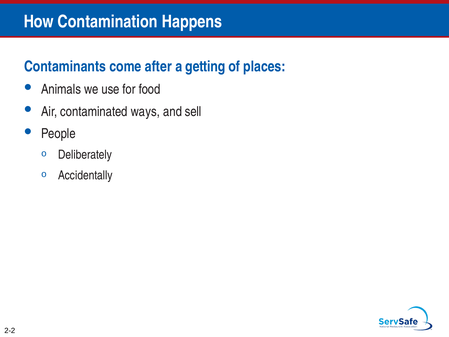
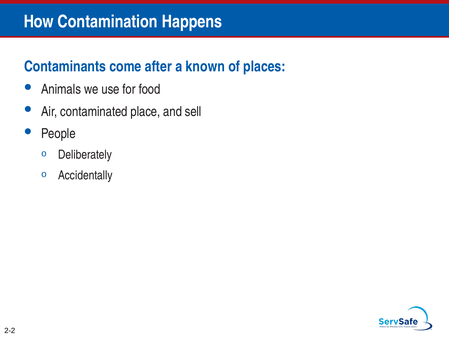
getting: getting -> known (205, 66)
ways: ways -> place (145, 111)
